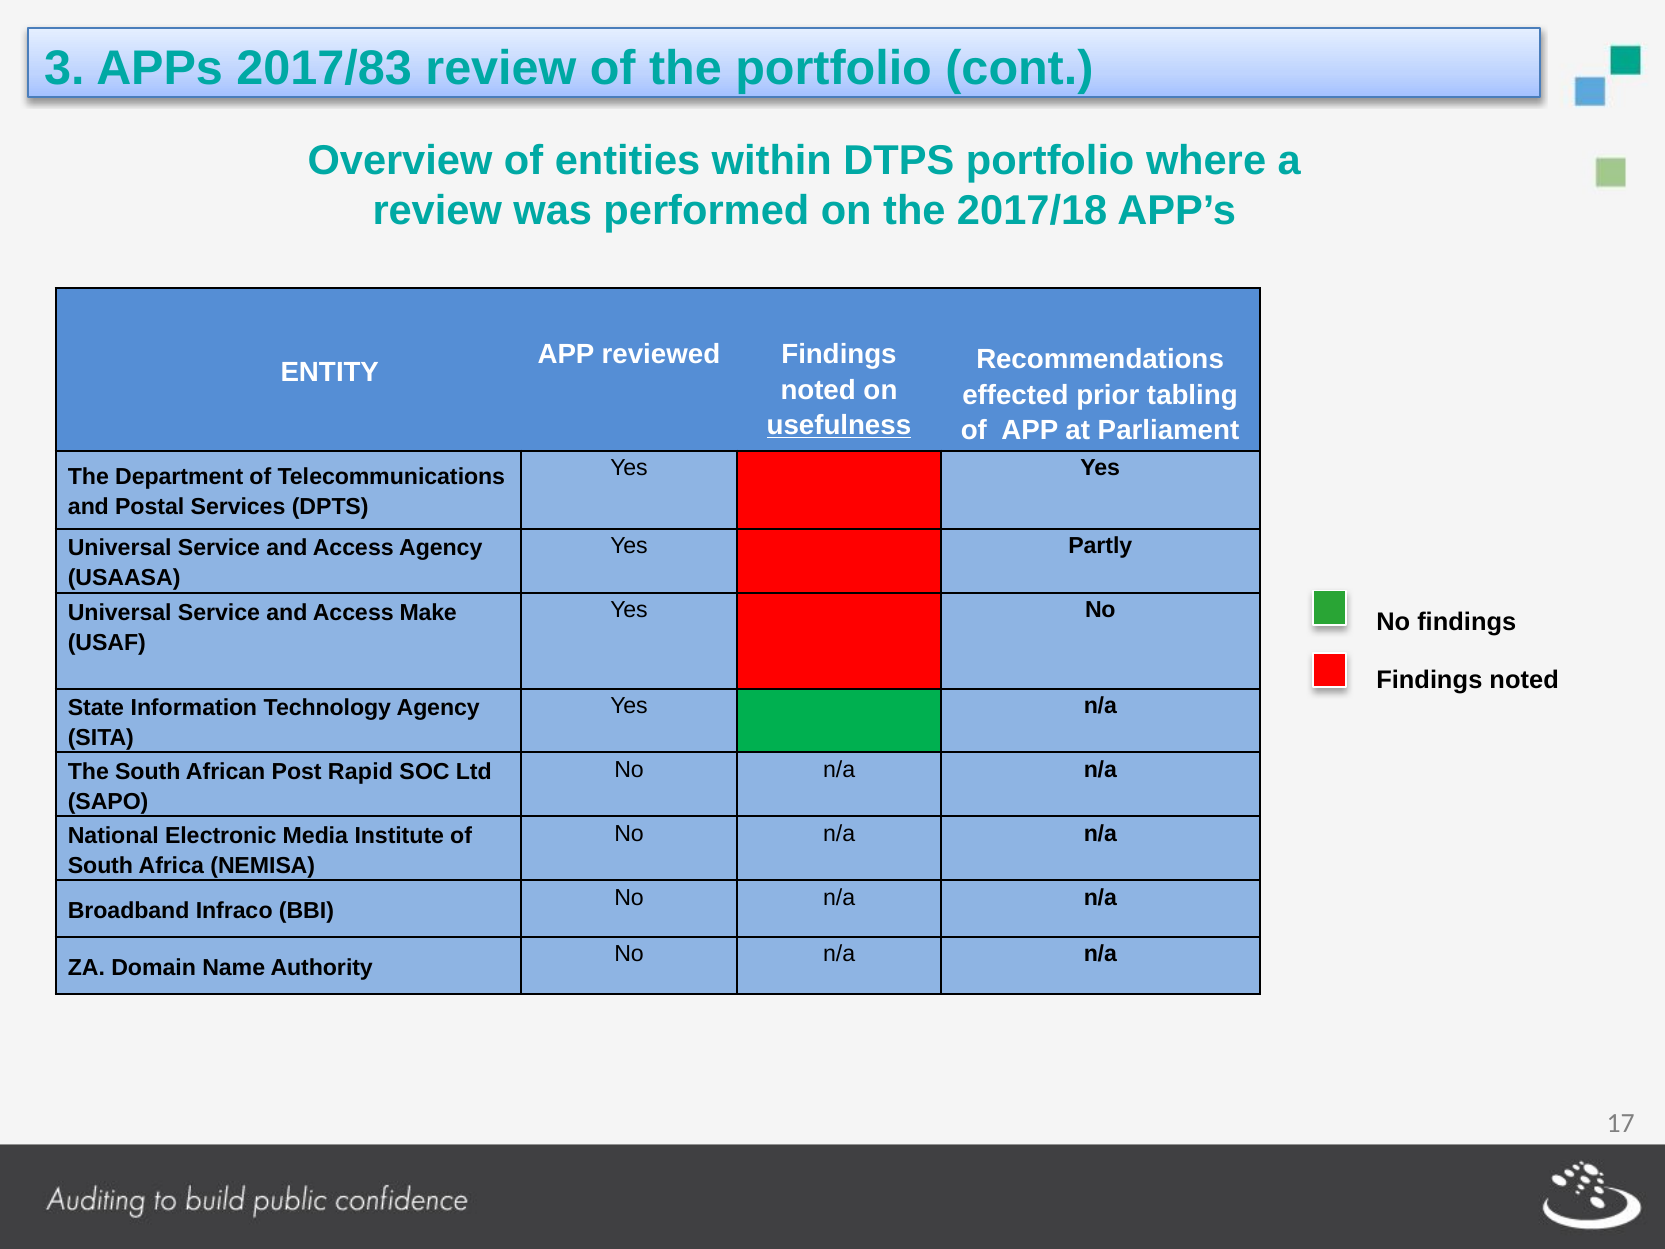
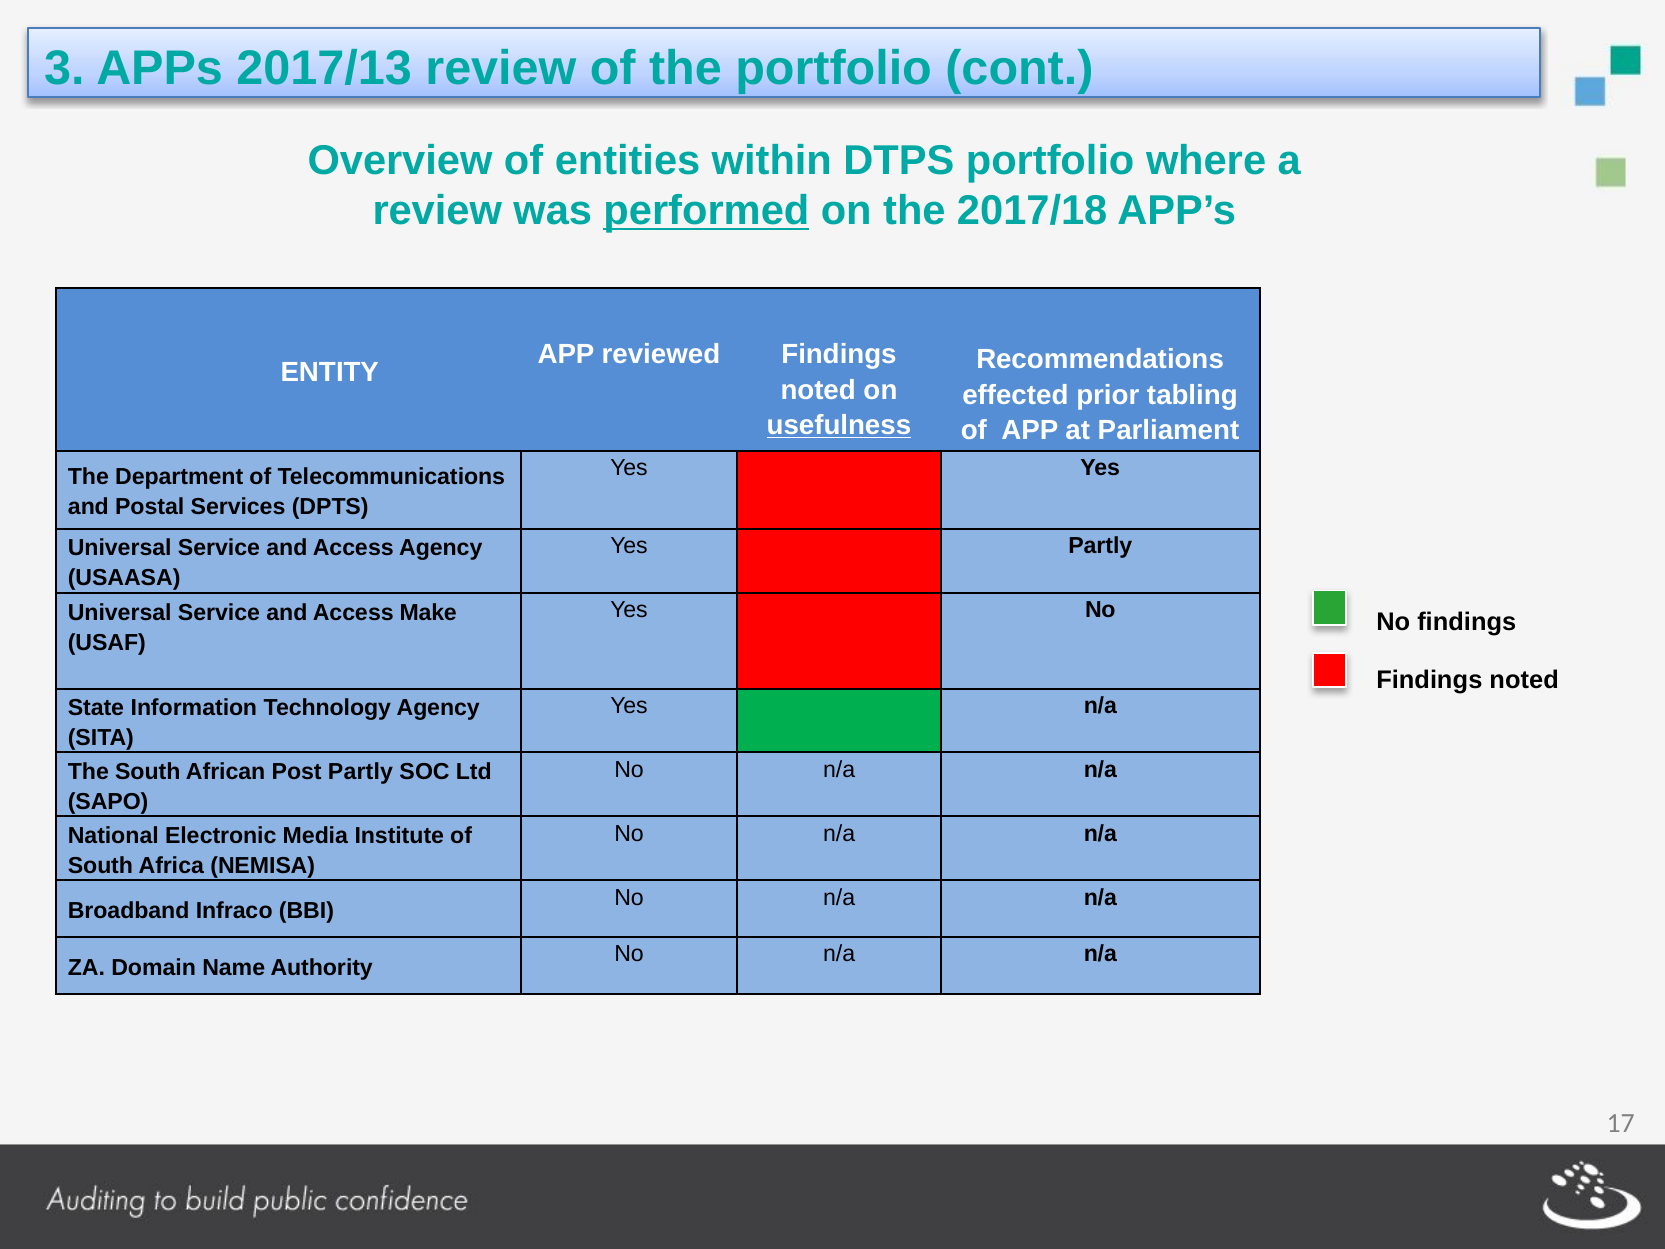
2017/83: 2017/83 -> 2017/13 (324, 68)
performed underline: none -> present (706, 211)
Post Rapid: Rapid -> Partly (360, 772)
